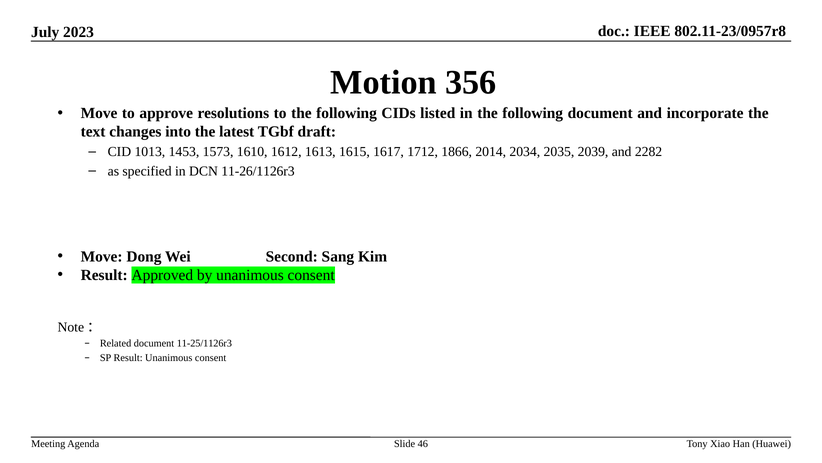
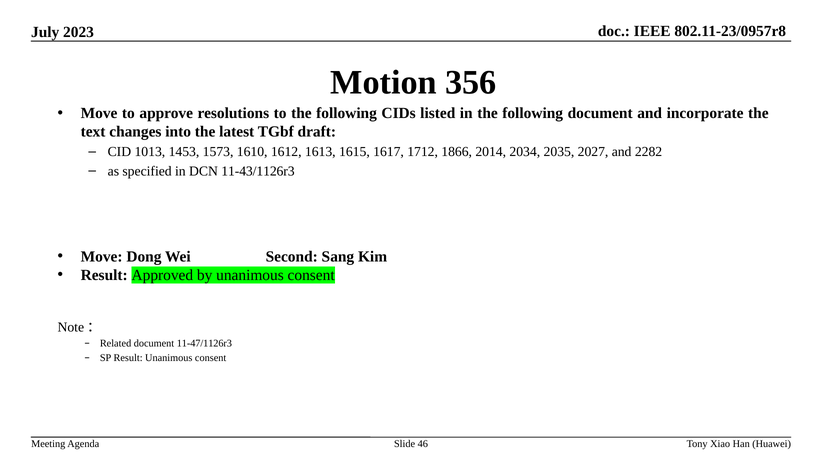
2039: 2039 -> 2027 (593, 152)
11-26/1126r3: 11-26/1126r3 -> 11-43/1126r3 (258, 171)
11-25/1126r3: 11-25/1126r3 -> 11-47/1126r3 (204, 343)
